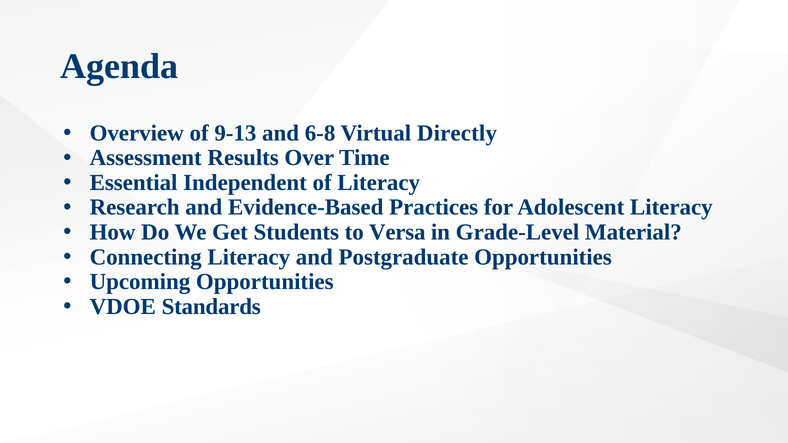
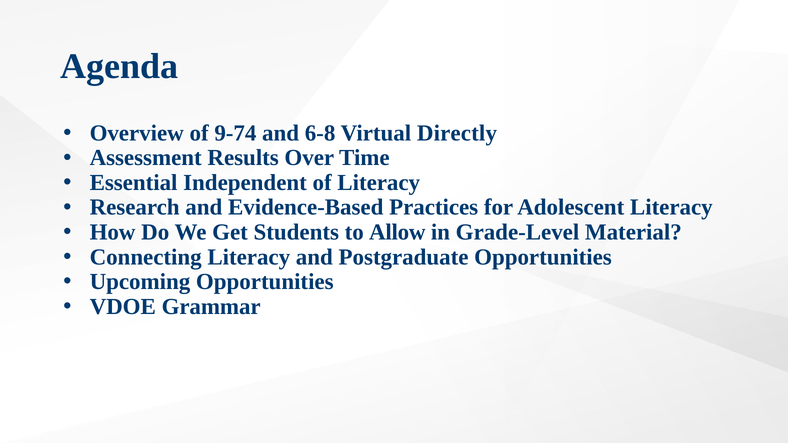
9-13: 9-13 -> 9-74 (235, 133)
Versa: Versa -> Allow (397, 232)
Standards: Standards -> Grammar (211, 307)
